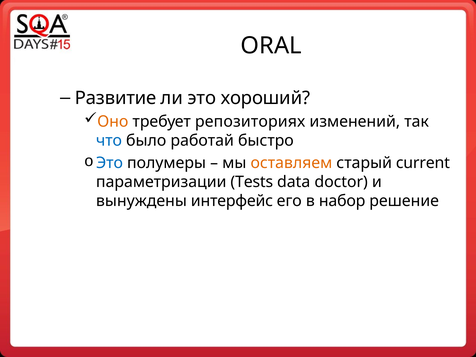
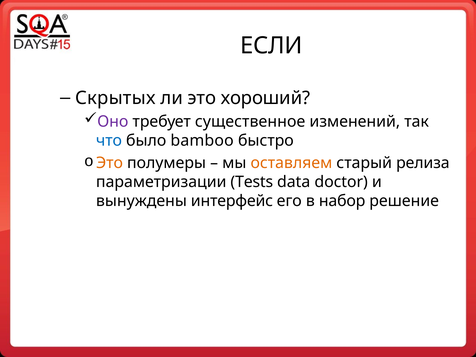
ORAL: ORAL -> ЕСЛИ (271, 46)
Развитие: Развитие -> Скрытых (115, 98)
Оно colour: orange -> purple (113, 122)
репозиториях: репозиториях -> существенное (250, 122)
работай: работай -> bamboo (202, 141)
Это colour: blue -> orange (109, 163)
current: current -> релиза (423, 163)
